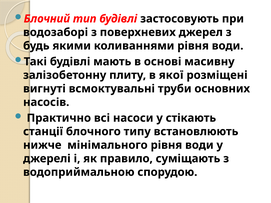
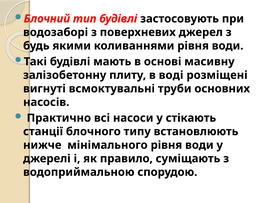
якої: якої -> воді (171, 75)
